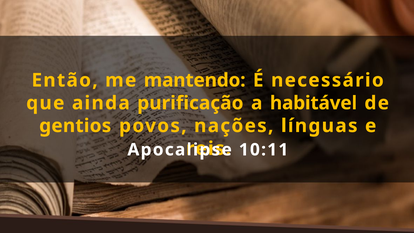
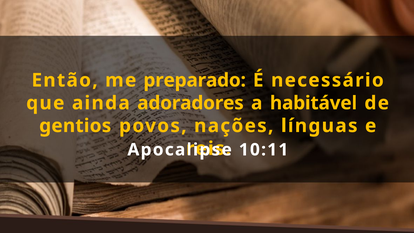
mantendo: mantendo -> preparado (195, 80)
purificação: purificação -> adoradores (190, 103)
